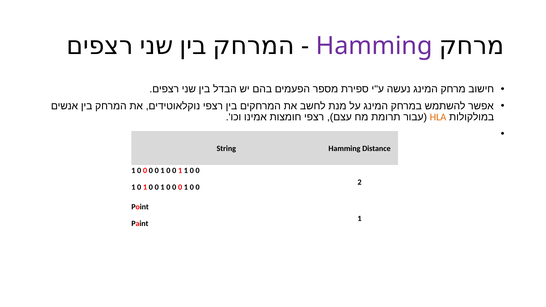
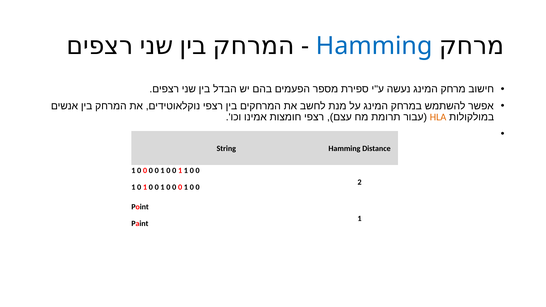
Hamming colour: purple -> blue (374, 46)
